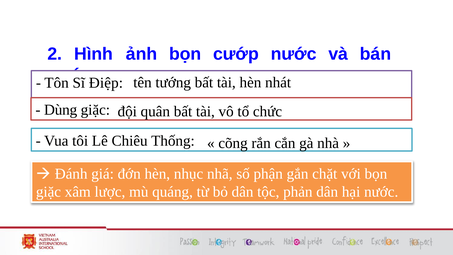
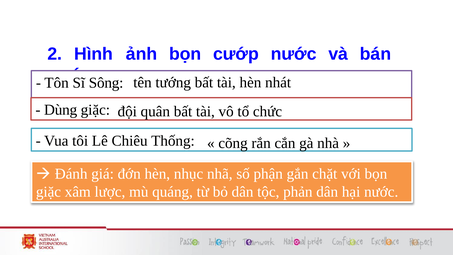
Điệp: Điệp -> Sông (106, 83)
